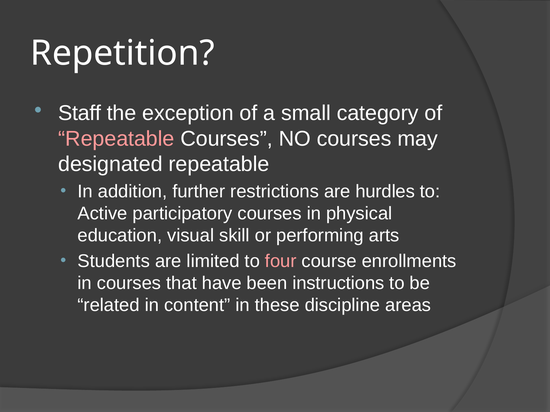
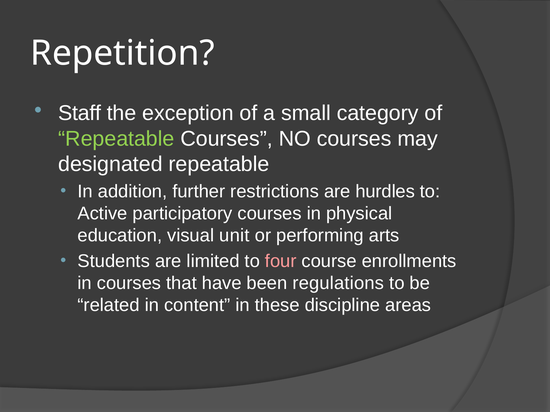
Repeatable colour: pink -> light green (116, 139)
skill: skill -> unit (234, 236)
instructions: instructions -> regulations (338, 283)
